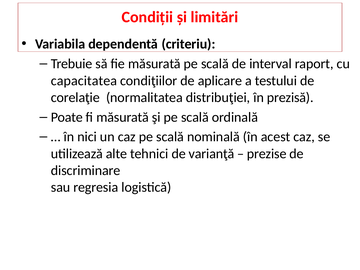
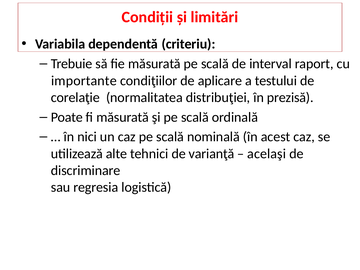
capacitatea: capacitatea -> importante (84, 81)
prezise: prezise -> acelaşi (267, 154)
